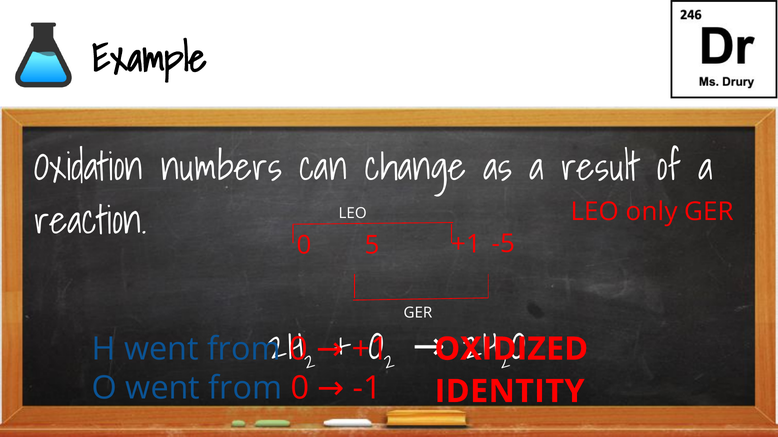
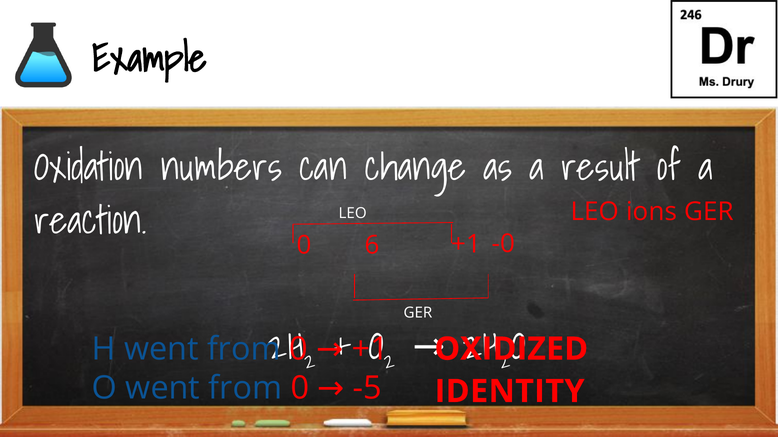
only: only -> ions (652, 212)
5: 5 -> 6 (372, 245)
-5: -5 -> -0 (504, 244)
-1: -1 -> -5 (367, 388)
